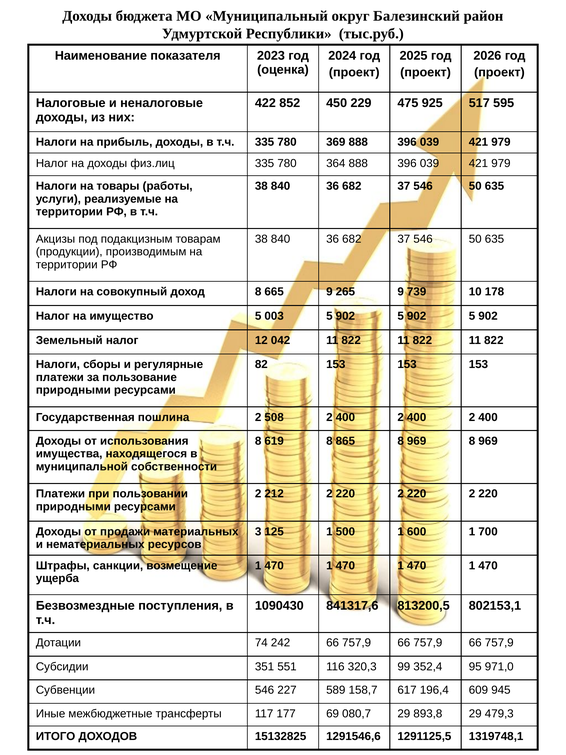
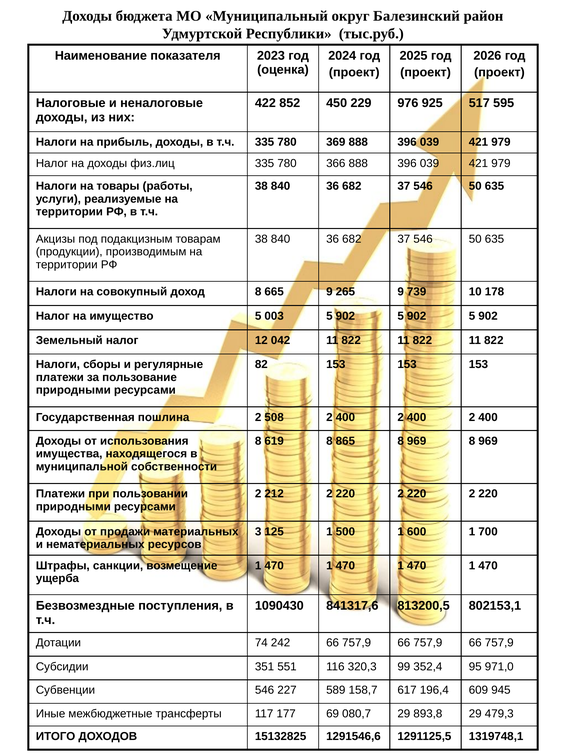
475: 475 -> 976 (408, 103)
364: 364 -> 366 (336, 163)
